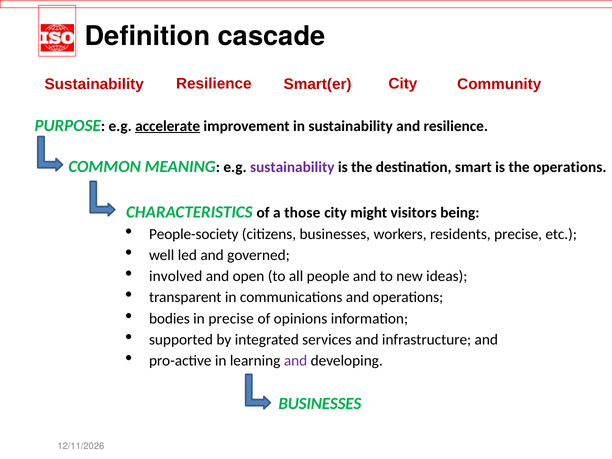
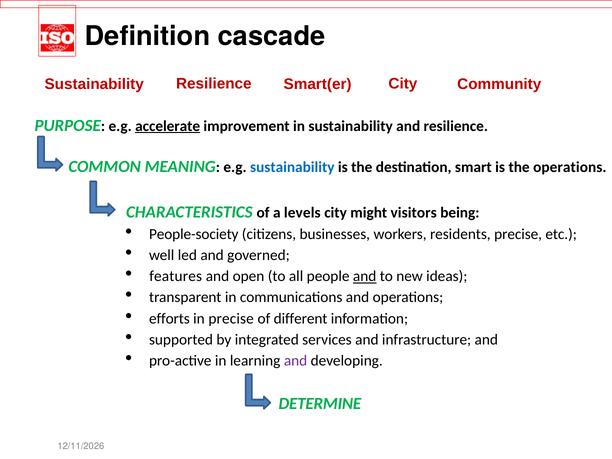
sustainability colour: purple -> blue (292, 167)
those: those -> levels (302, 213)
involved: involved -> features (176, 276)
and underline: none -> present (365, 276)
bodies: bodies -> efforts (169, 319)
opinions: opinions -> different (301, 319)
BUSINESSES: BUSINESSES -> DETERMINE (320, 404)
